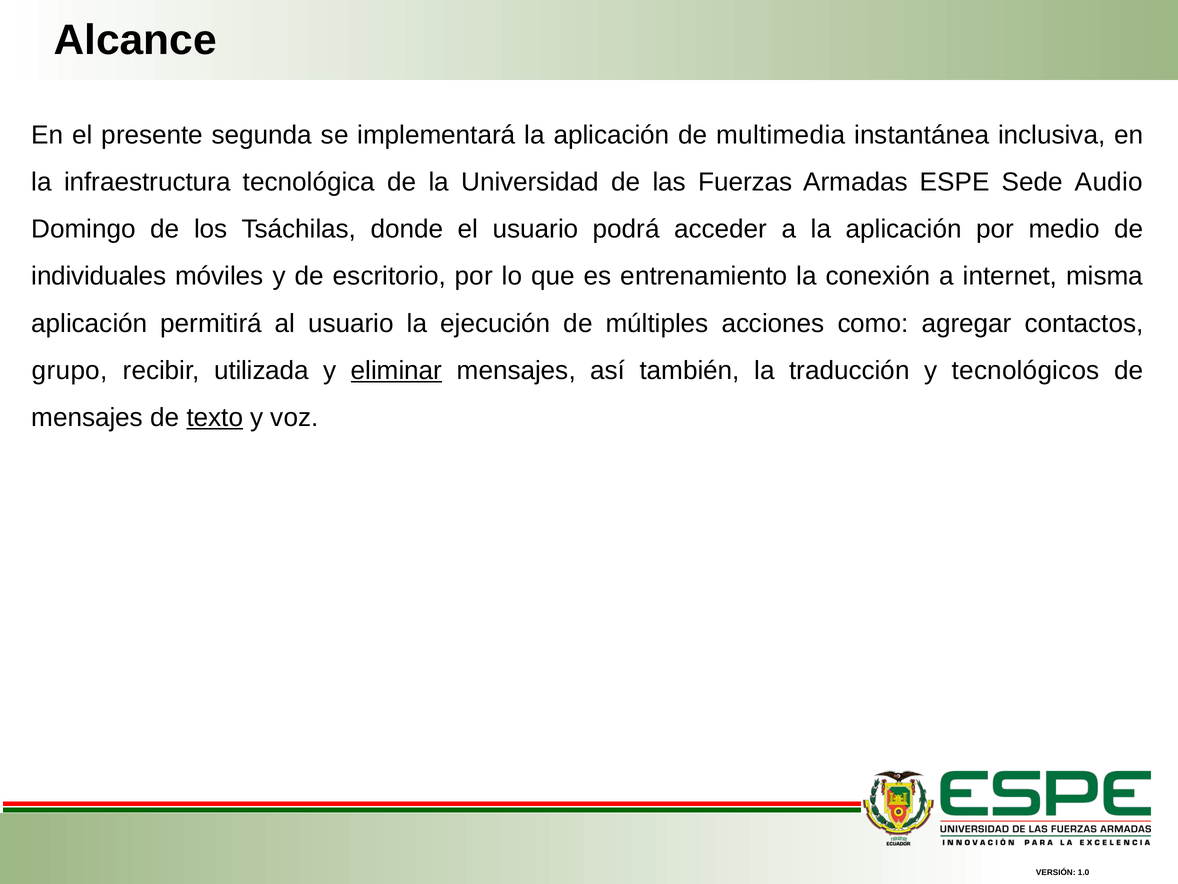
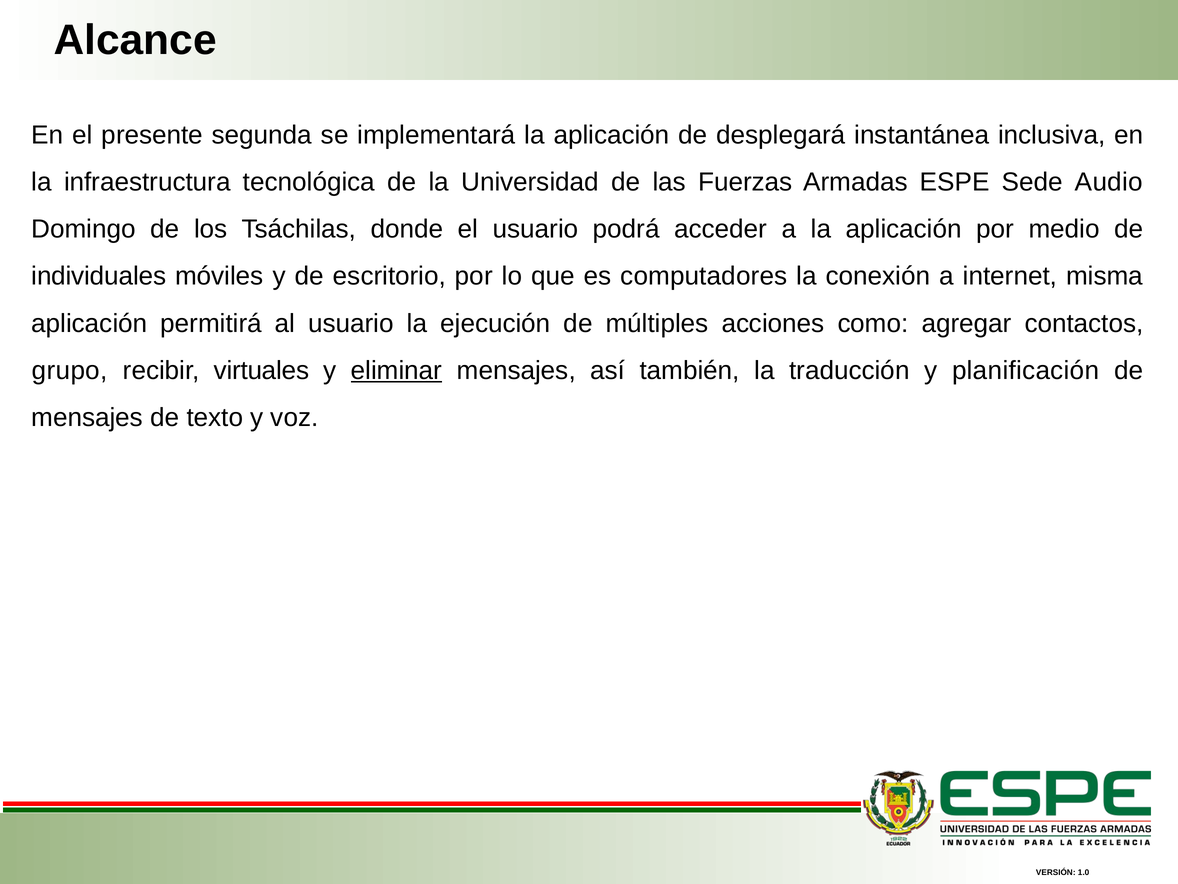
multimedia: multimedia -> desplegará (781, 135)
entrenamiento: entrenamiento -> computadores (704, 276)
utilizada: utilizada -> virtuales (262, 370)
tecnológicos: tecnológicos -> planificación (1026, 370)
texto underline: present -> none (215, 417)
